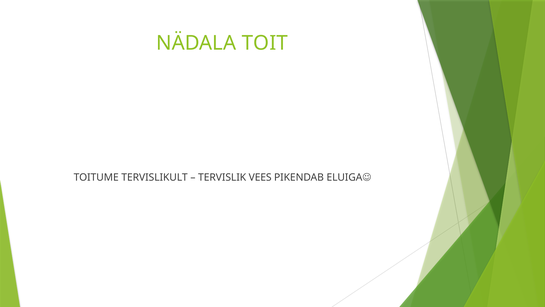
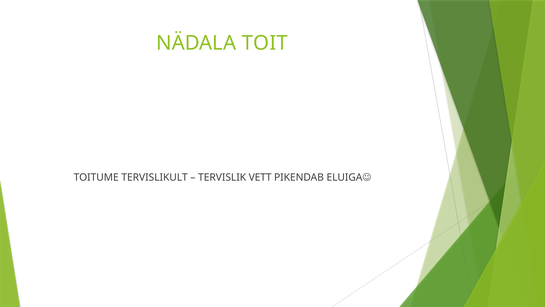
VEES: VEES -> VETT (260, 177)
